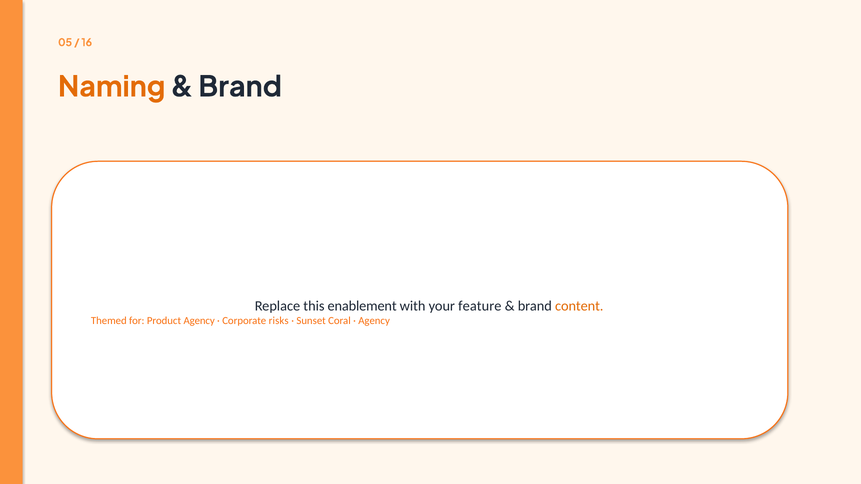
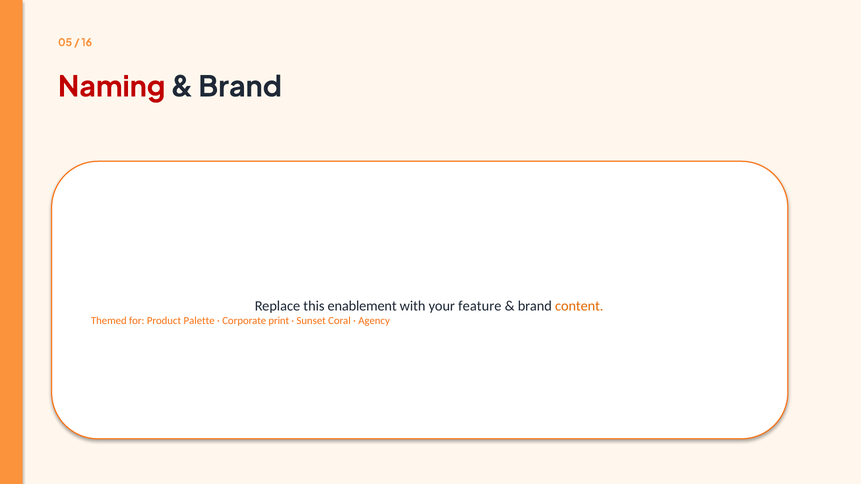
Naming colour: orange -> red (112, 87)
Product Agency: Agency -> Palette (199, 321)
risks: risks -> print (279, 321)
